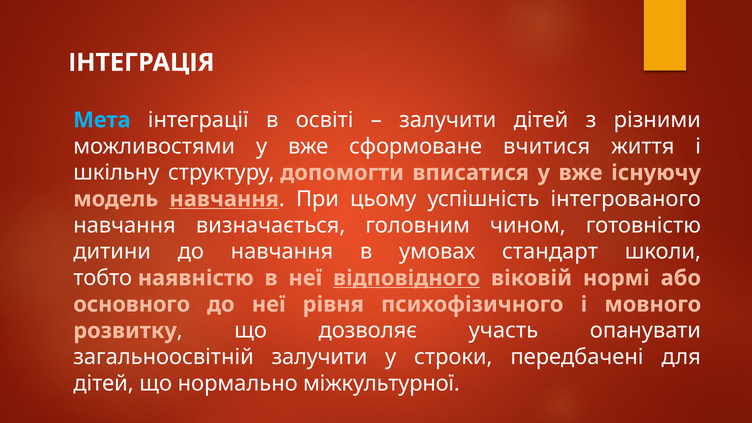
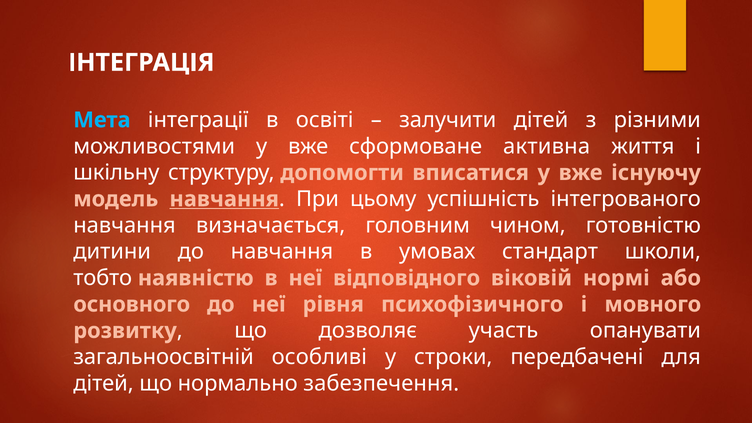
вчитися: вчитися -> активна (547, 146)
відповідного underline: present -> none (407, 278)
загальноосвітній залучити: залучити -> особливі (319, 357)
міжкультурної: міжкультурної -> забезпечення (381, 383)
